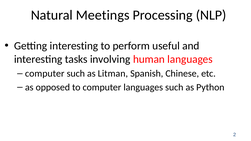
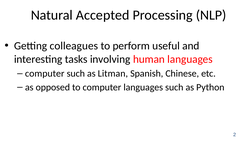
Meetings: Meetings -> Accepted (103, 15)
Getting interesting: interesting -> colleagues (74, 46)
